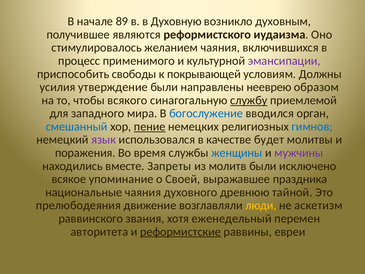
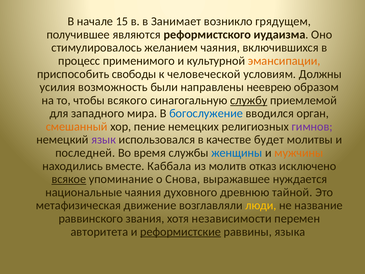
89: 89 -> 15 (122, 21)
Духовную: Духовную -> Занимает (176, 21)
духовным: духовным -> грядущем (283, 21)
эмансипации colour: purple -> orange (284, 61)
покрывающей: покрывающей -> человеческой (204, 74)
утверждение: утверждение -> возможность (113, 87)
смешанный colour: blue -> orange (77, 126)
пение underline: present -> none (150, 126)
гимнов colour: blue -> purple (312, 126)
поражения: поражения -> последней (85, 153)
мужчины colour: purple -> orange (299, 153)
Запреты: Запреты -> Каббала (169, 166)
молитв были: были -> отказ (263, 166)
всякое underline: none -> present (69, 179)
Своей: Своей -> Снова (183, 179)
праздника: праздника -> нуждается (300, 179)
прелюбодеяния: прелюбодеяния -> метафизическая (78, 205)
аскетизм: аскетизм -> название (319, 205)
еженедельный: еженедельный -> независимости (232, 218)
евреи: евреи -> языка (290, 232)
